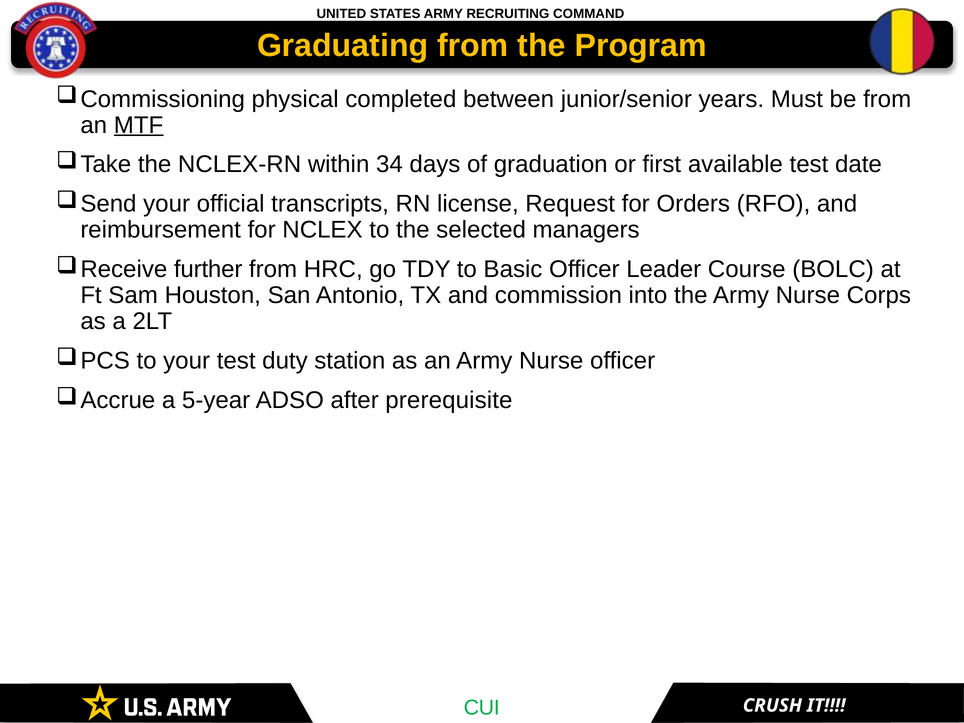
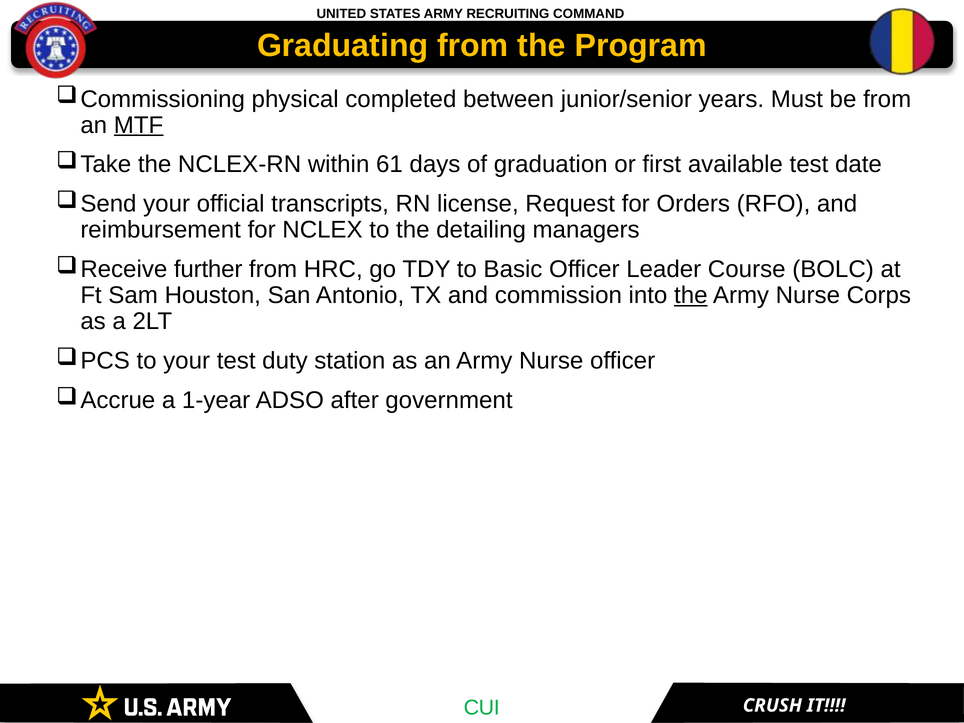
34: 34 -> 61 (389, 165)
selected: selected -> detailing (481, 230)
the underline: none -> present (691, 295)
5-year: 5-year -> 1-year (216, 400)
prerequisite: prerequisite -> government (449, 400)
